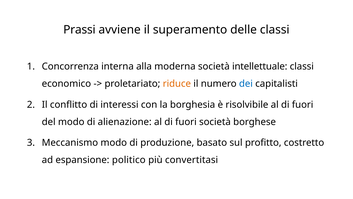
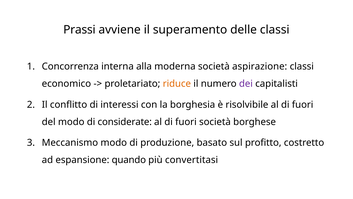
intellettuale: intellettuale -> aspirazione (260, 66)
dei colour: blue -> purple (246, 84)
alienazione: alienazione -> considerate (125, 122)
politico: politico -> quando (129, 160)
